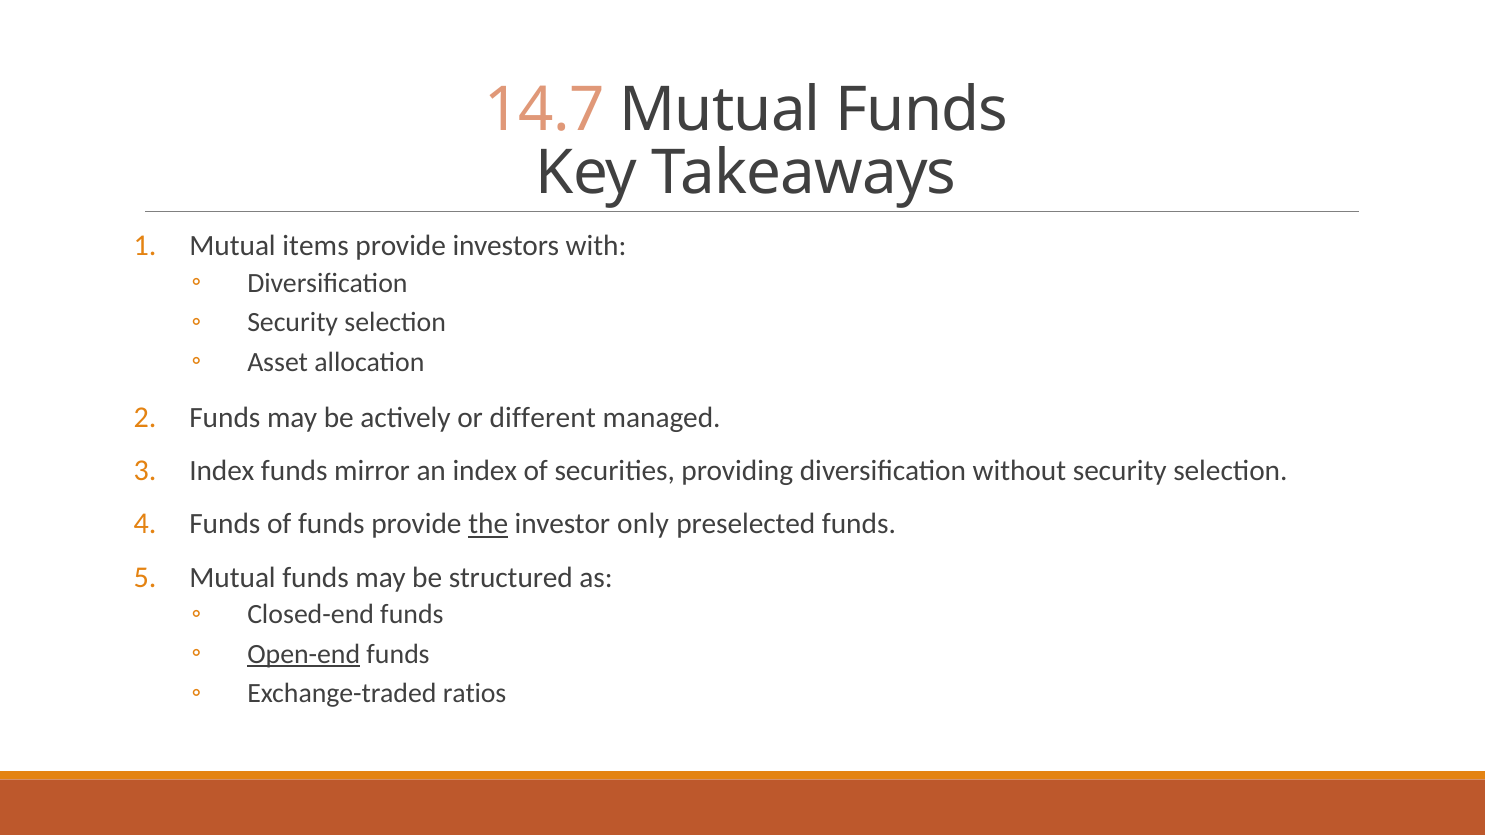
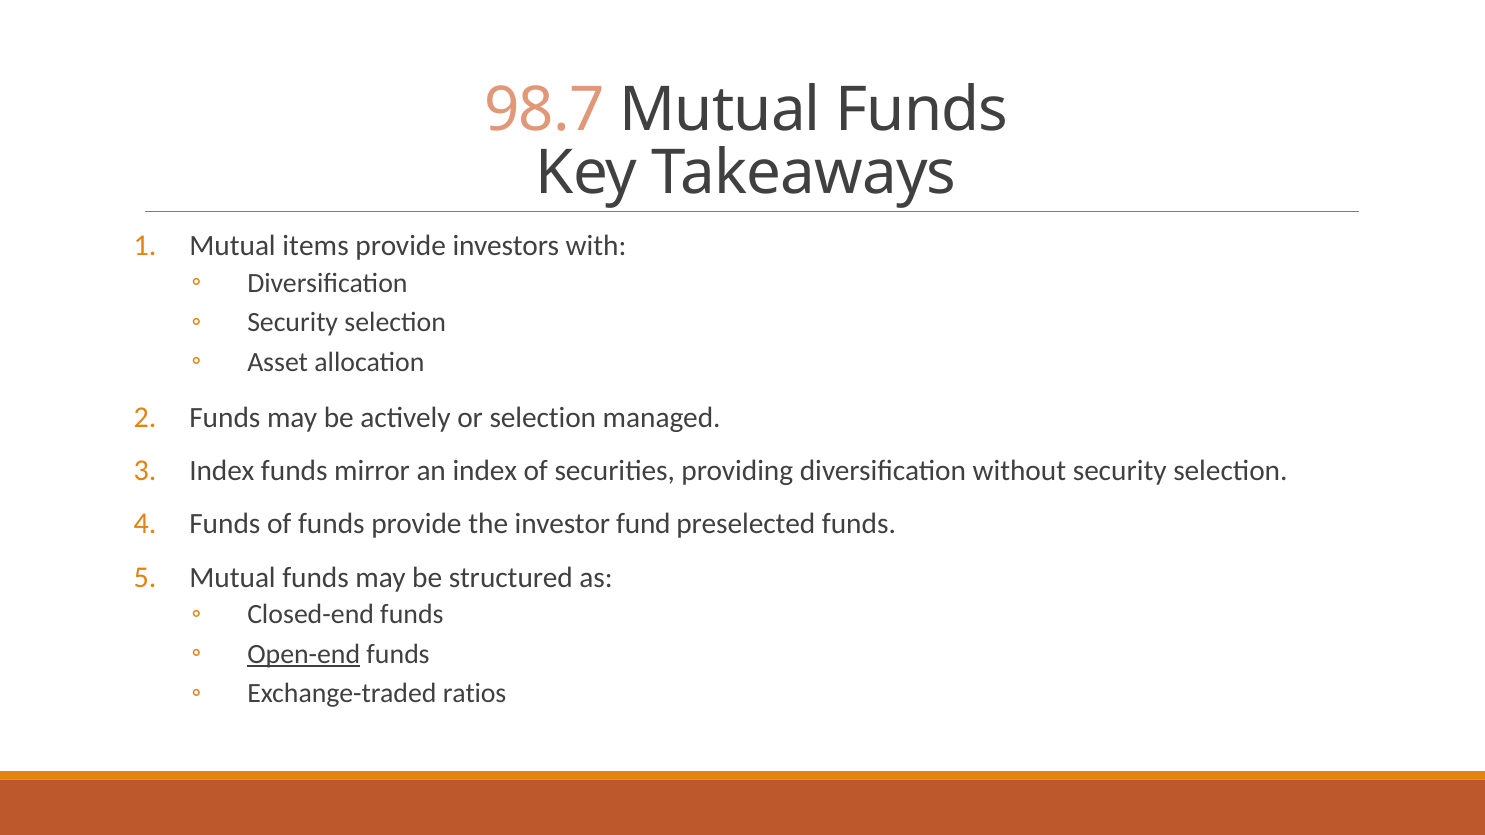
14.7: 14.7 -> 98.7 (545, 110)
or different: different -> selection (543, 418)
the underline: present -> none (488, 524)
only: only -> fund (643, 524)
